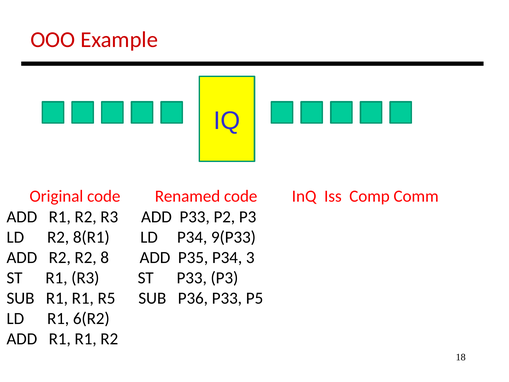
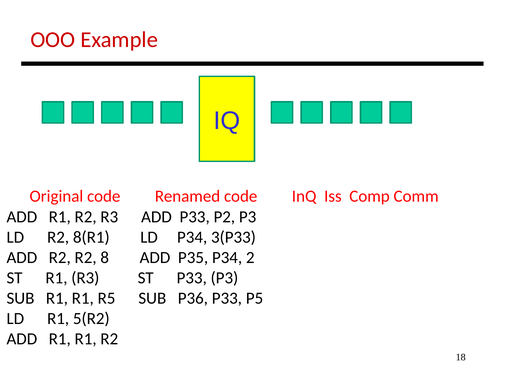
9(P33: 9(P33 -> 3(P33 (233, 237)
3: 3 -> 2 (250, 257)
6(R2: 6(R2 -> 5(R2 (91, 318)
